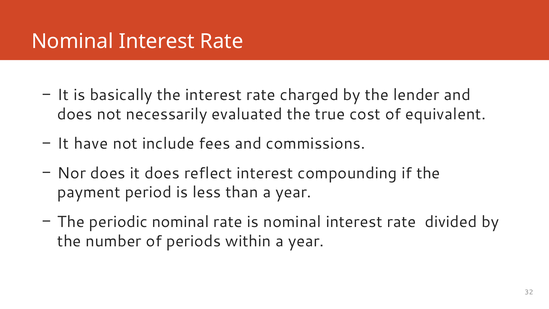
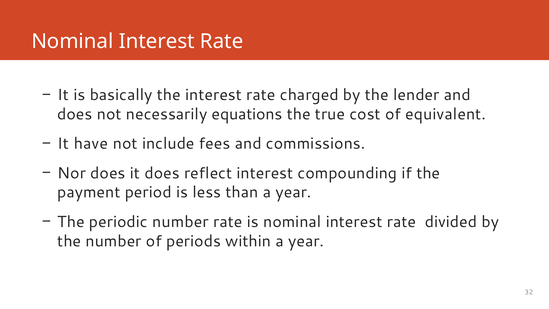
evaluated: evaluated -> equations (247, 114)
periodic nominal: nominal -> number (180, 222)
